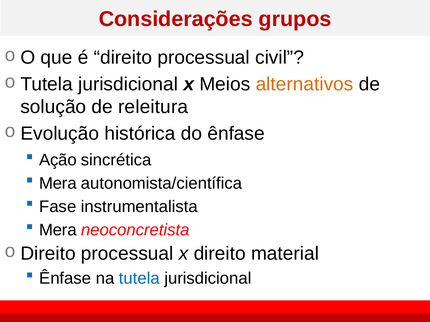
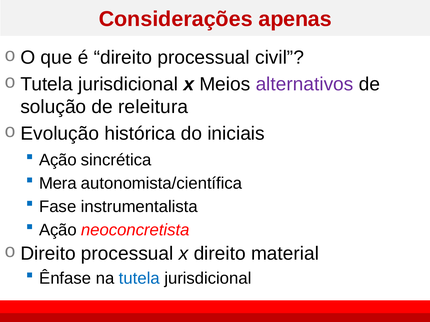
grupos: grupos -> apenas (295, 19)
alternativos colour: orange -> purple (305, 84)
do ênfase: ênfase -> iniciais (236, 134)
Mera: Mera -> Ação (58, 230)
